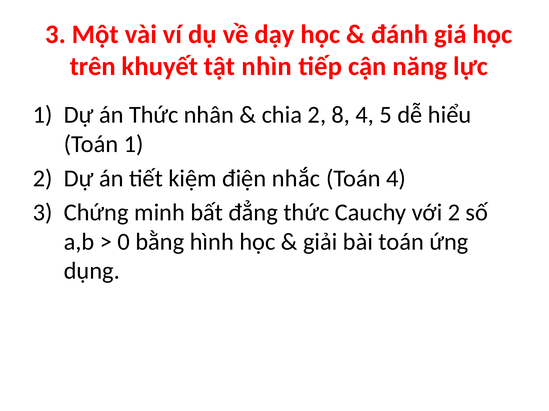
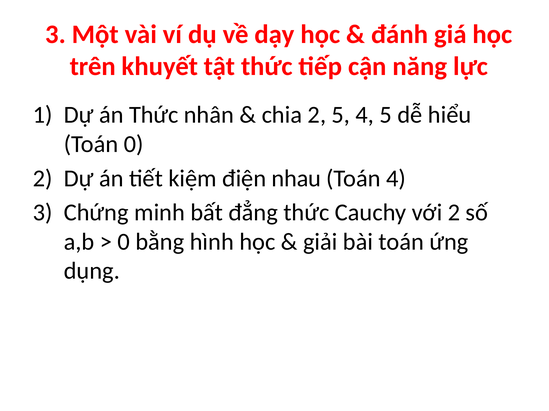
tật nhìn: nhìn -> thức (267, 66)
2 8: 8 -> 5 (341, 115)
Toán 1: 1 -> 0 (134, 144)
nhắc: nhắc -> nhau (296, 179)
